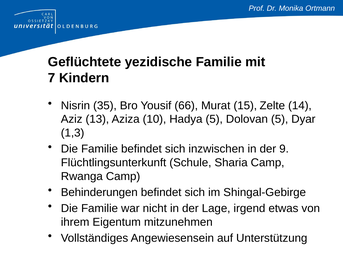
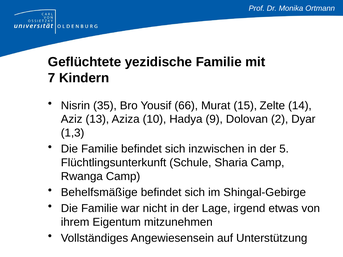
Hadya 5: 5 -> 9 (214, 119)
Dolovan 5: 5 -> 2 (280, 119)
9: 9 -> 5 (284, 149)
Behinderungen: Behinderungen -> Behelfsmäßige (99, 192)
